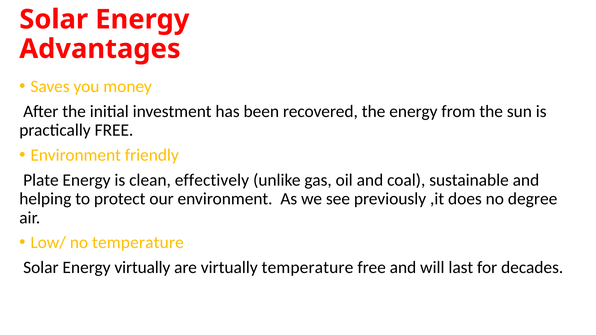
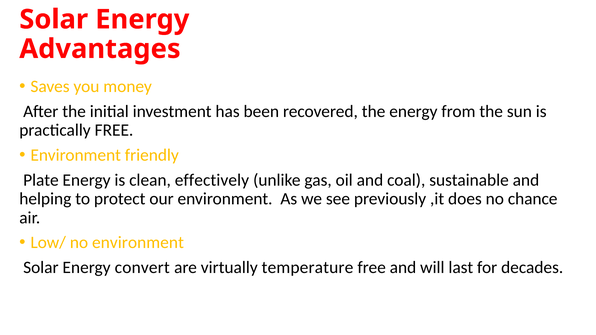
degree: degree -> chance (533, 199)
no temperature: temperature -> environment (138, 243)
Energy virtually: virtually -> convert (142, 268)
